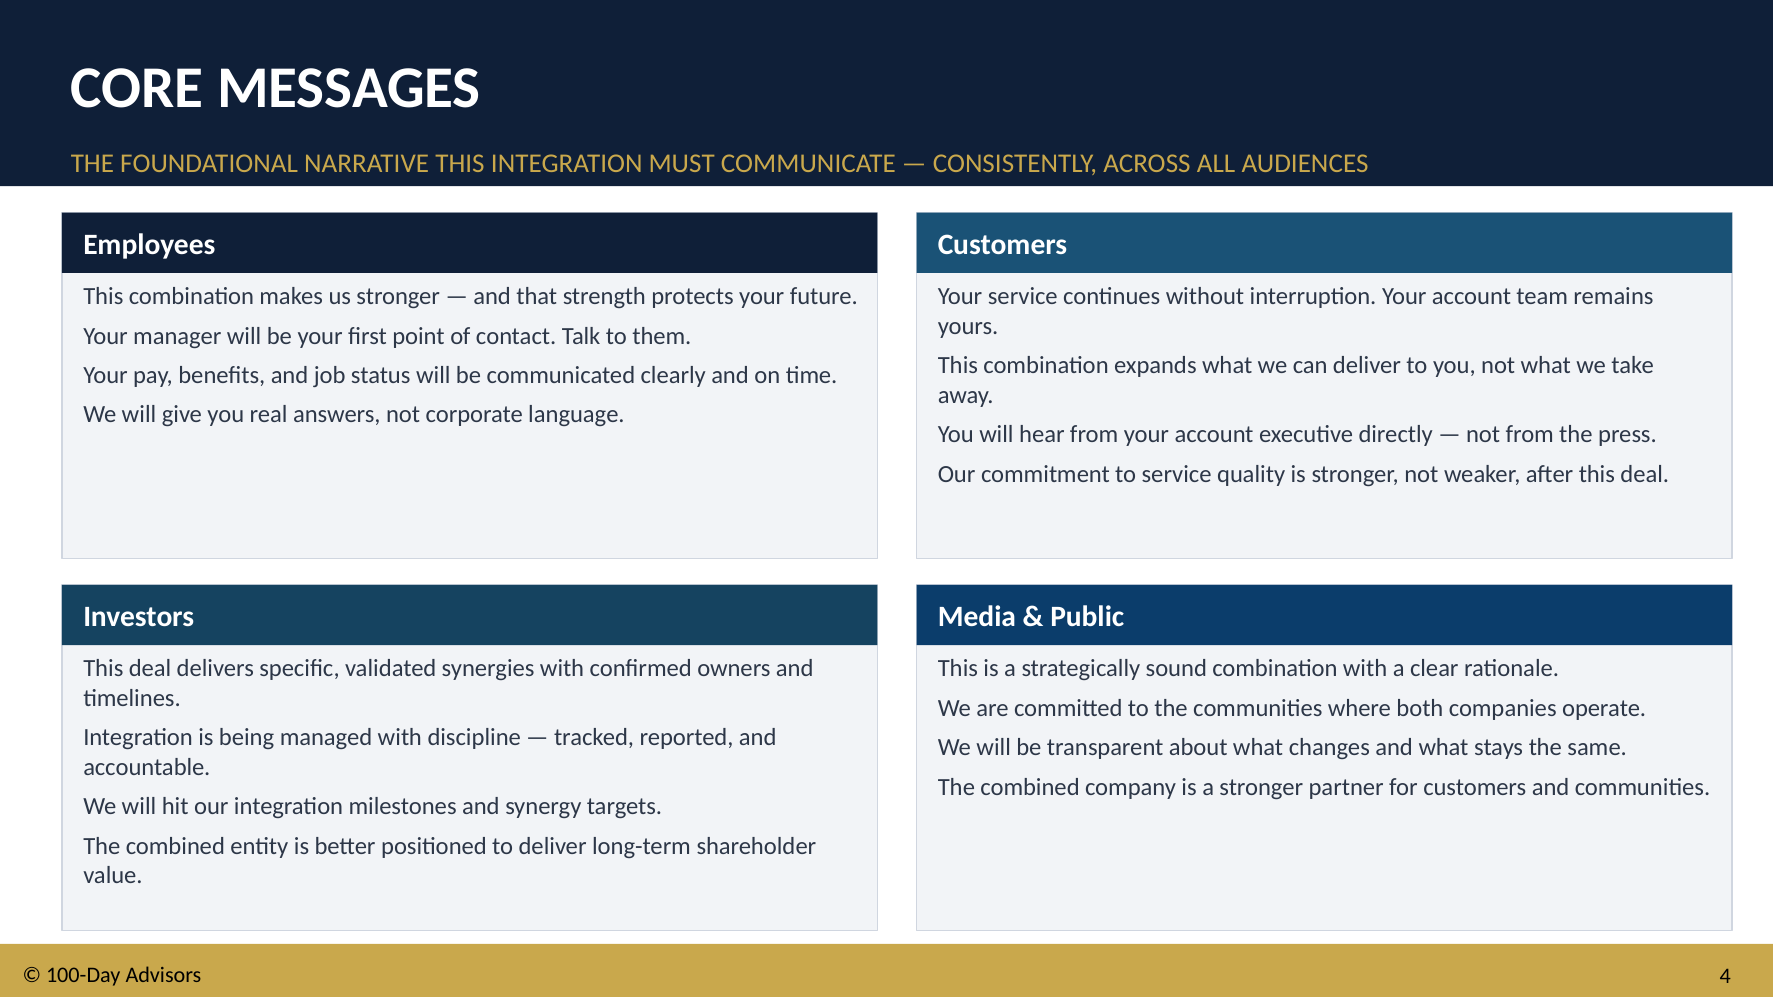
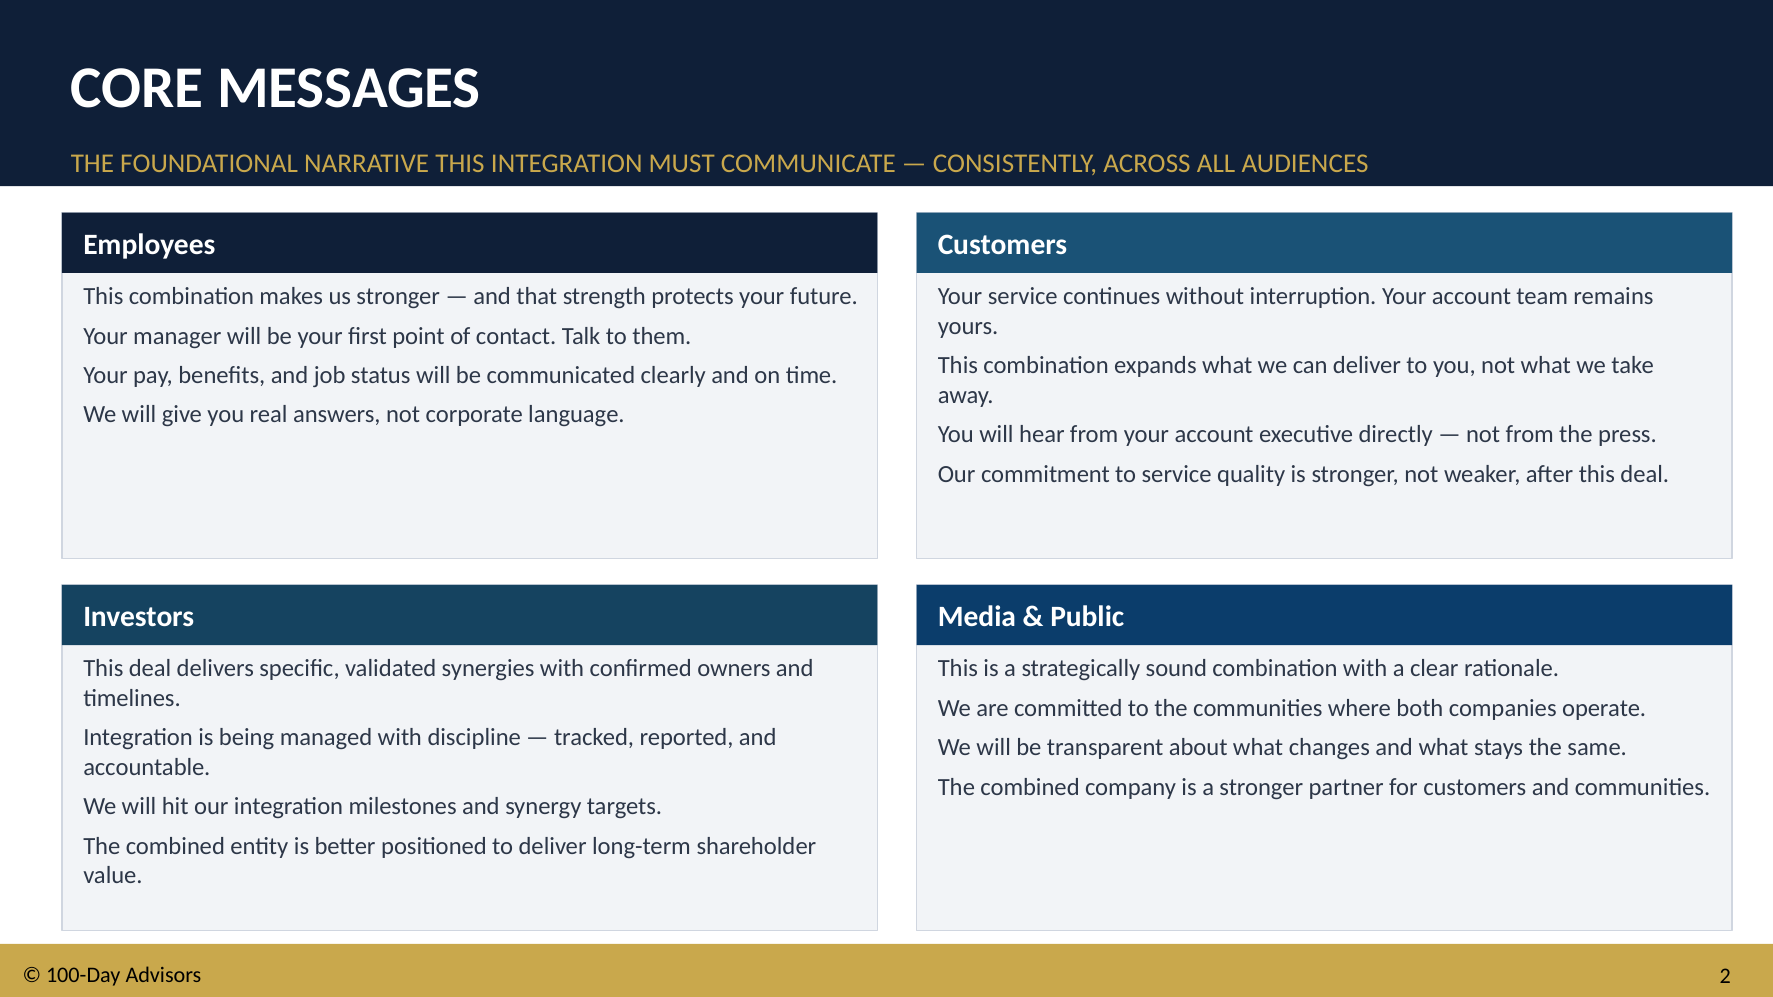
4: 4 -> 2 (1725, 976)
